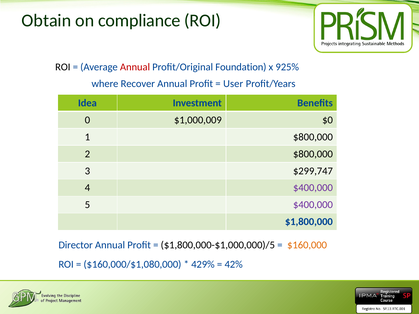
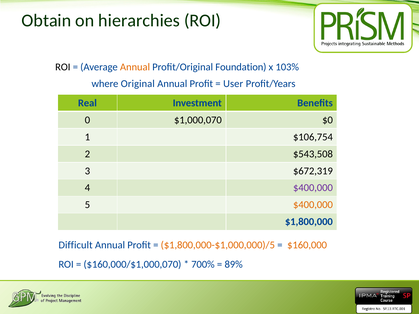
compliance: compliance -> hierarchies (139, 20)
Annual colour: red -> orange (135, 67)
925%: 925% -> 103% (287, 67)
Recover: Recover -> Original (138, 84)
Idea: Idea -> Real (87, 103)
$1,000,009: $1,000,009 -> $1,000,070 (198, 120)
1 $800,000: $800,000 -> $106,754 (313, 137)
2 $800,000: $800,000 -> $543,508 (313, 154)
$299,747: $299,747 -> $672,319 (313, 171)
$400,000 colour: purple -> orange (313, 205)
Director: Director -> Difficult (76, 245)
$1,800,000-$1,000,000)/5 colour: black -> orange (218, 245)
$160,000/$1,080,000: $160,000/$1,080,000 -> $160,000/$1,000,070 (132, 265)
429%: 429% -> 700% (203, 265)
42%: 42% -> 89% (234, 265)
